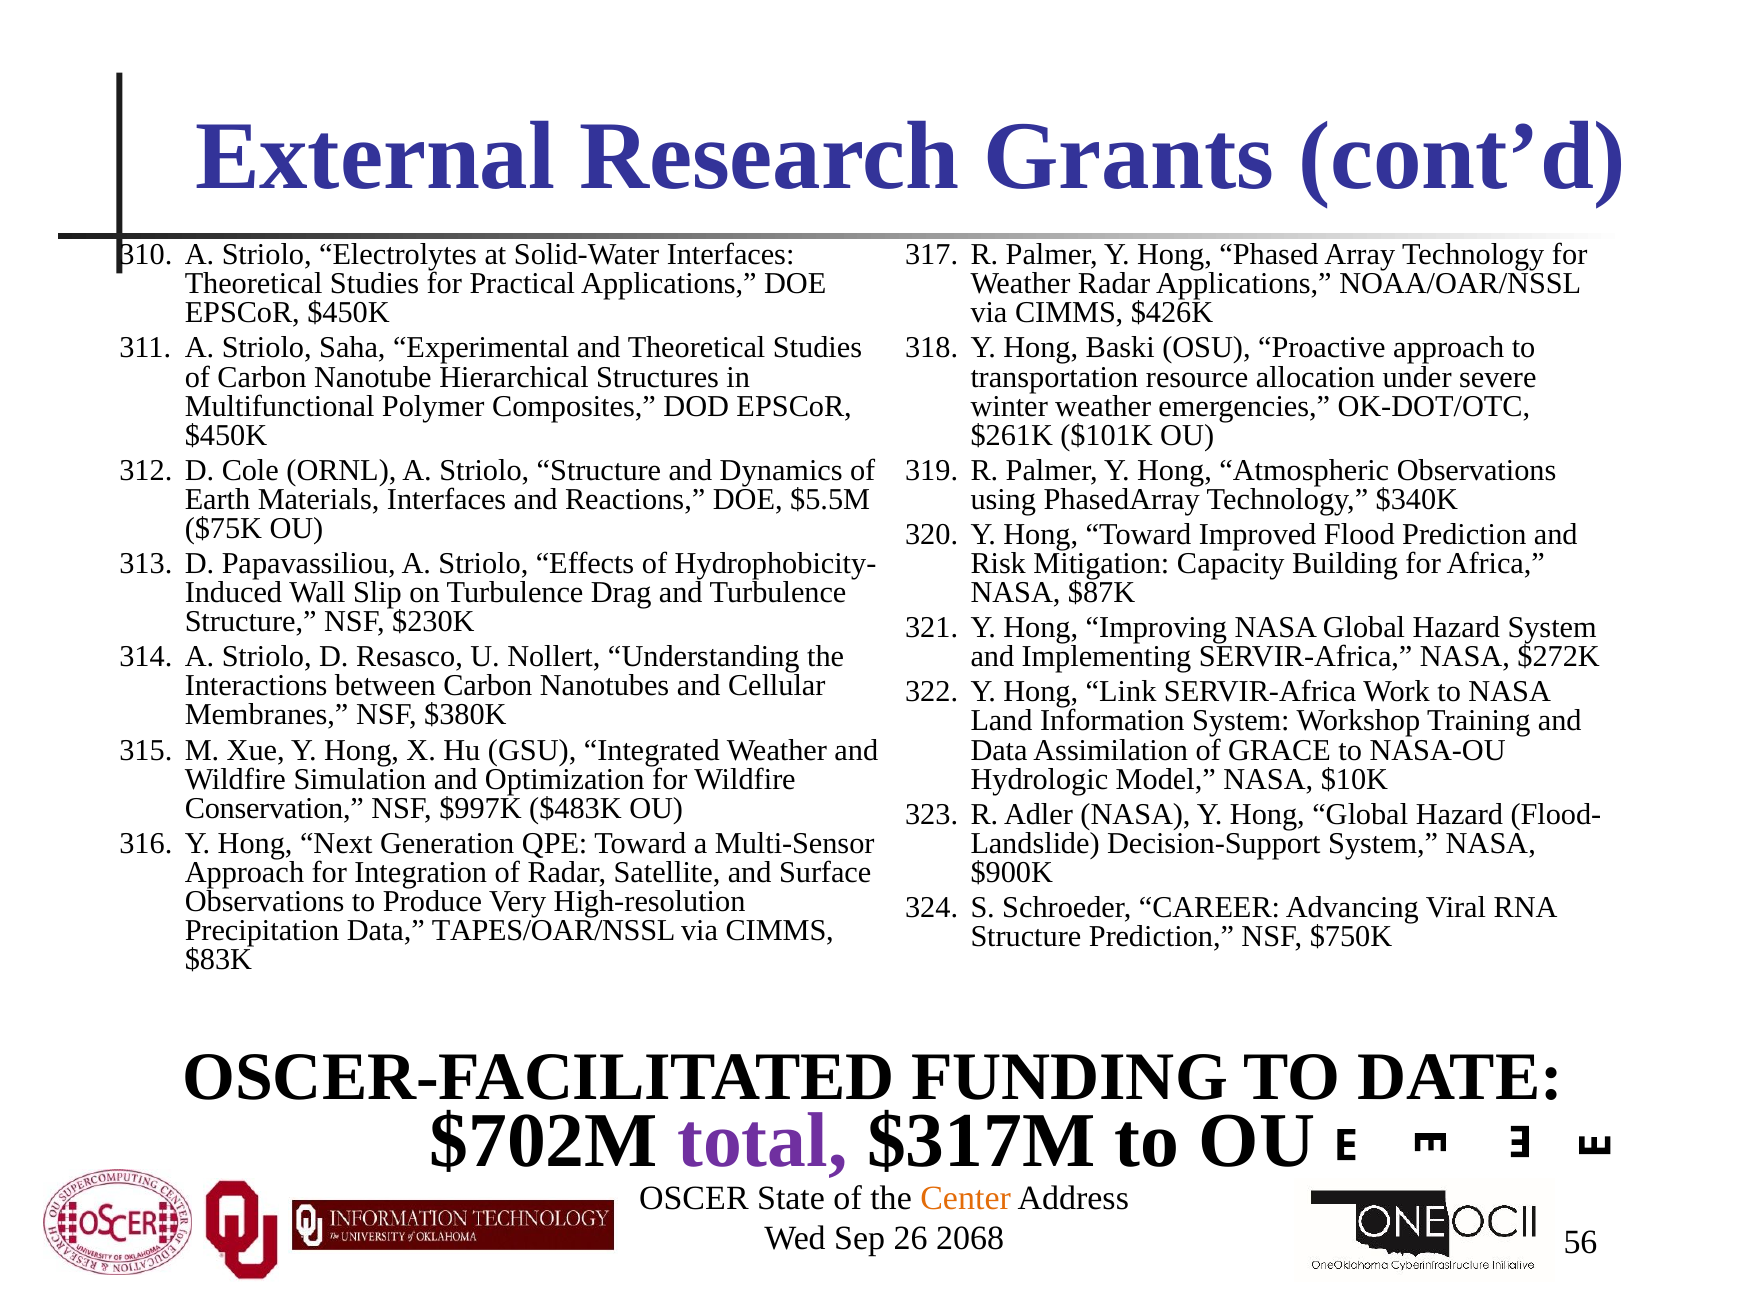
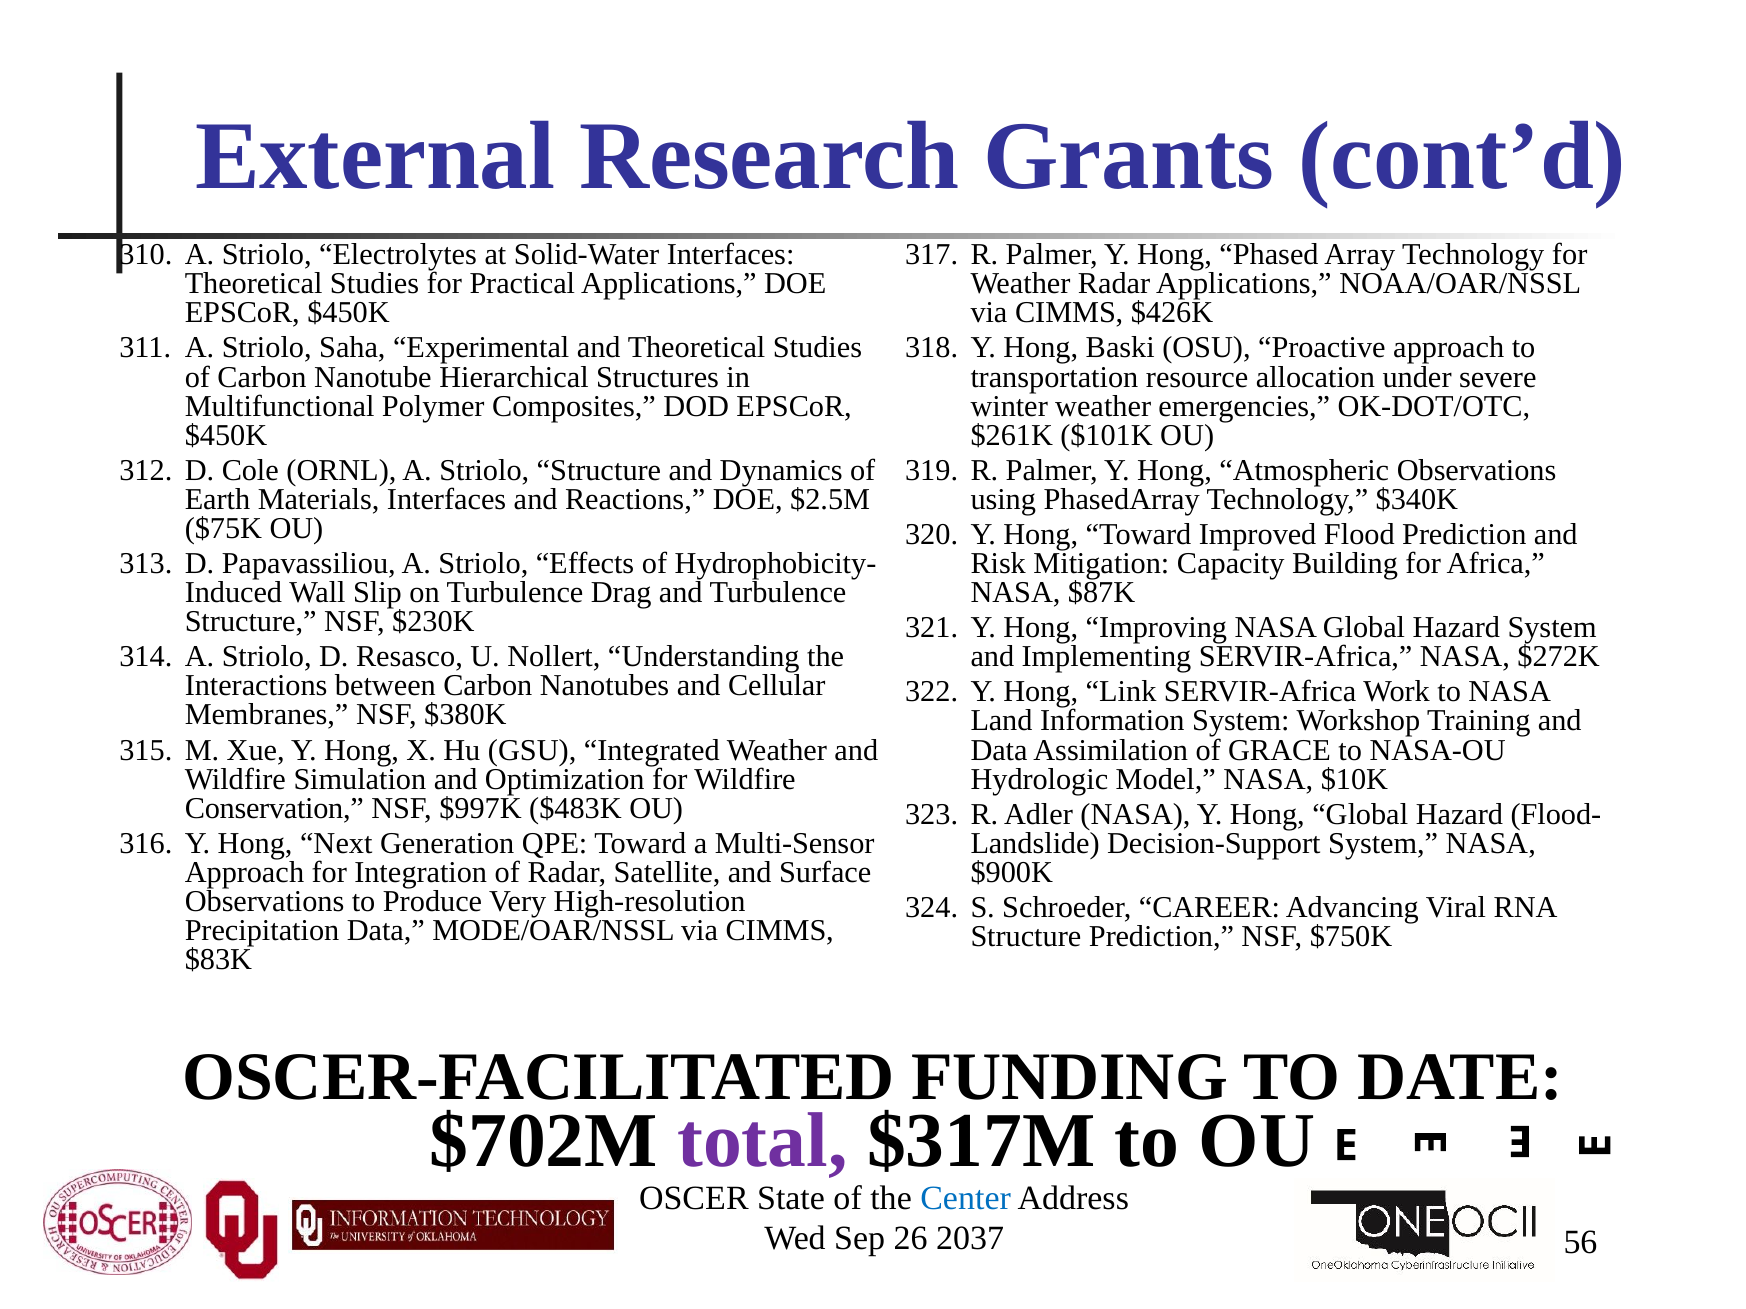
$5.5M: $5.5M -> $2.5M (830, 500)
TAPES/OAR/NSSL: TAPES/OAR/NSSL -> MODE/OAR/NSSL (553, 931)
Center colour: orange -> blue (966, 1198)
2068: 2068 -> 2037 (970, 1239)
